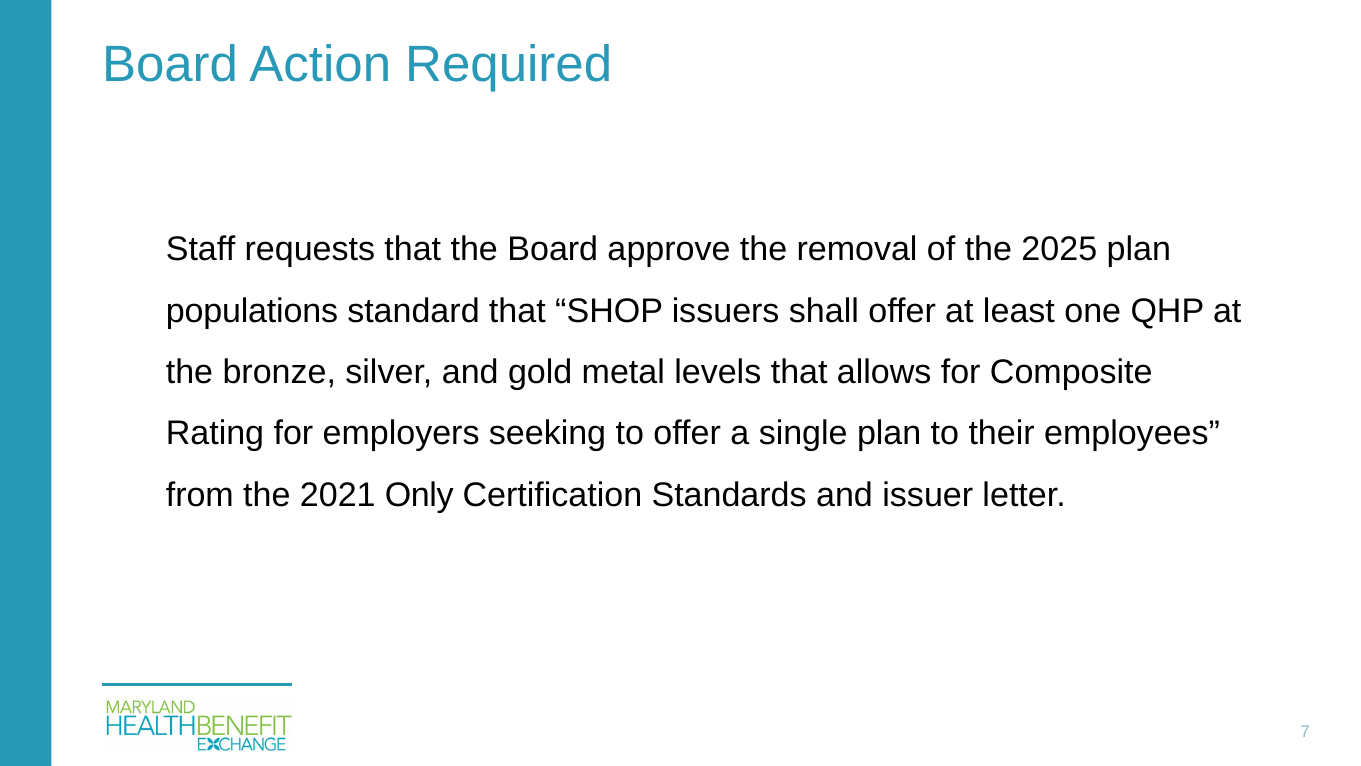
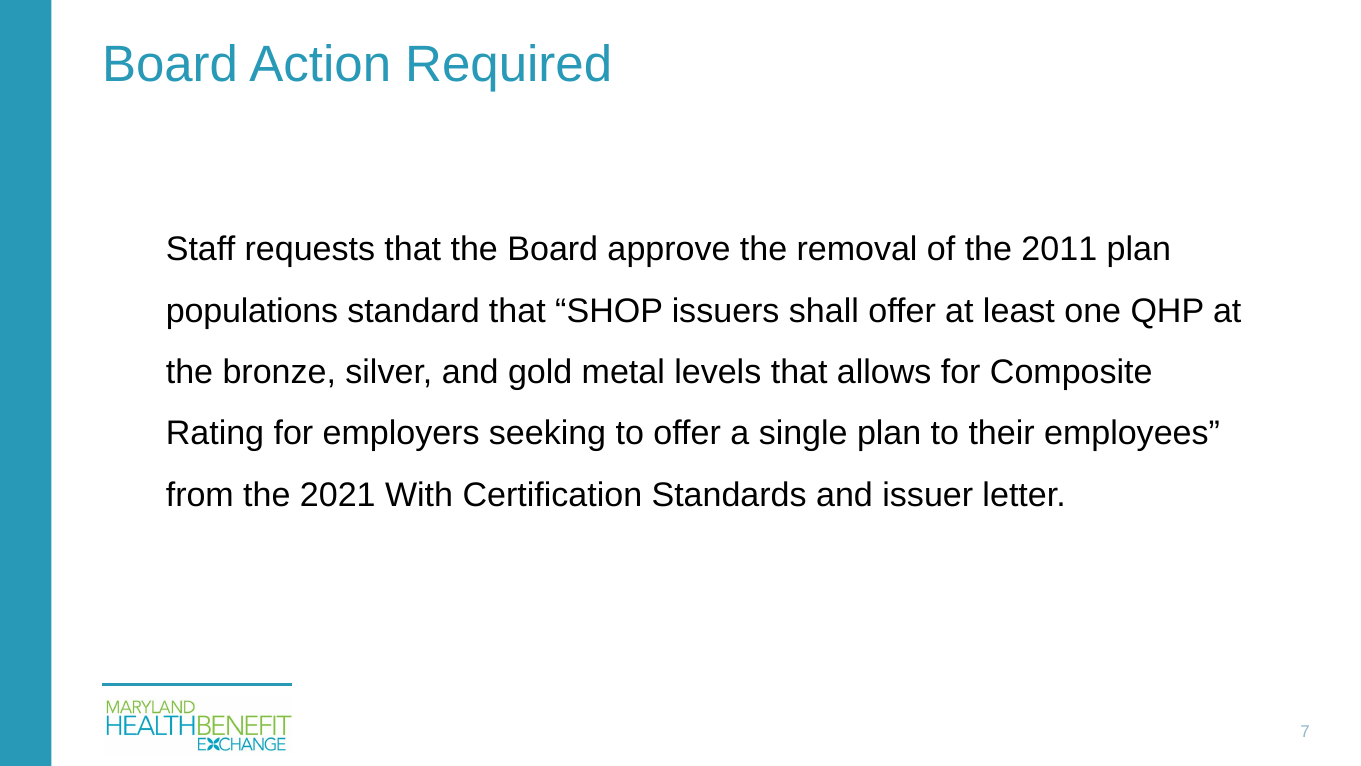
2025: 2025 -> 2011 (1059, 249)
Only: Only -> With (419, 494)
